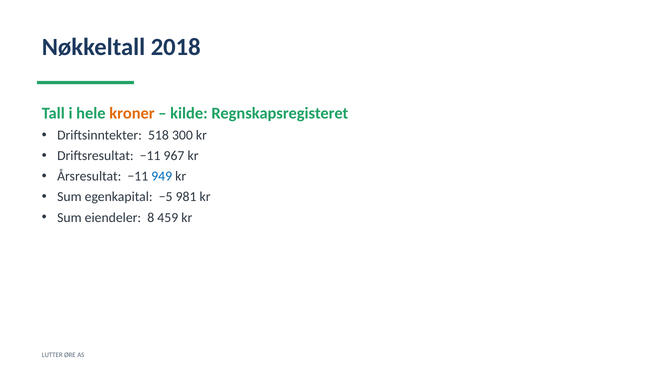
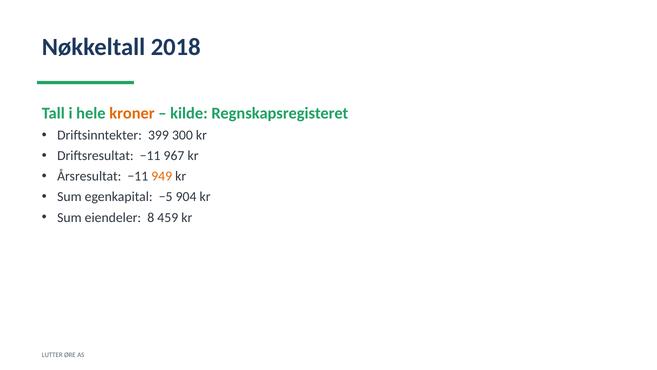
518: 518 -> 399 (158, 135)
949 colour: blue -> orange (162, 176)
981: 981 -> 904 (186, 197)
